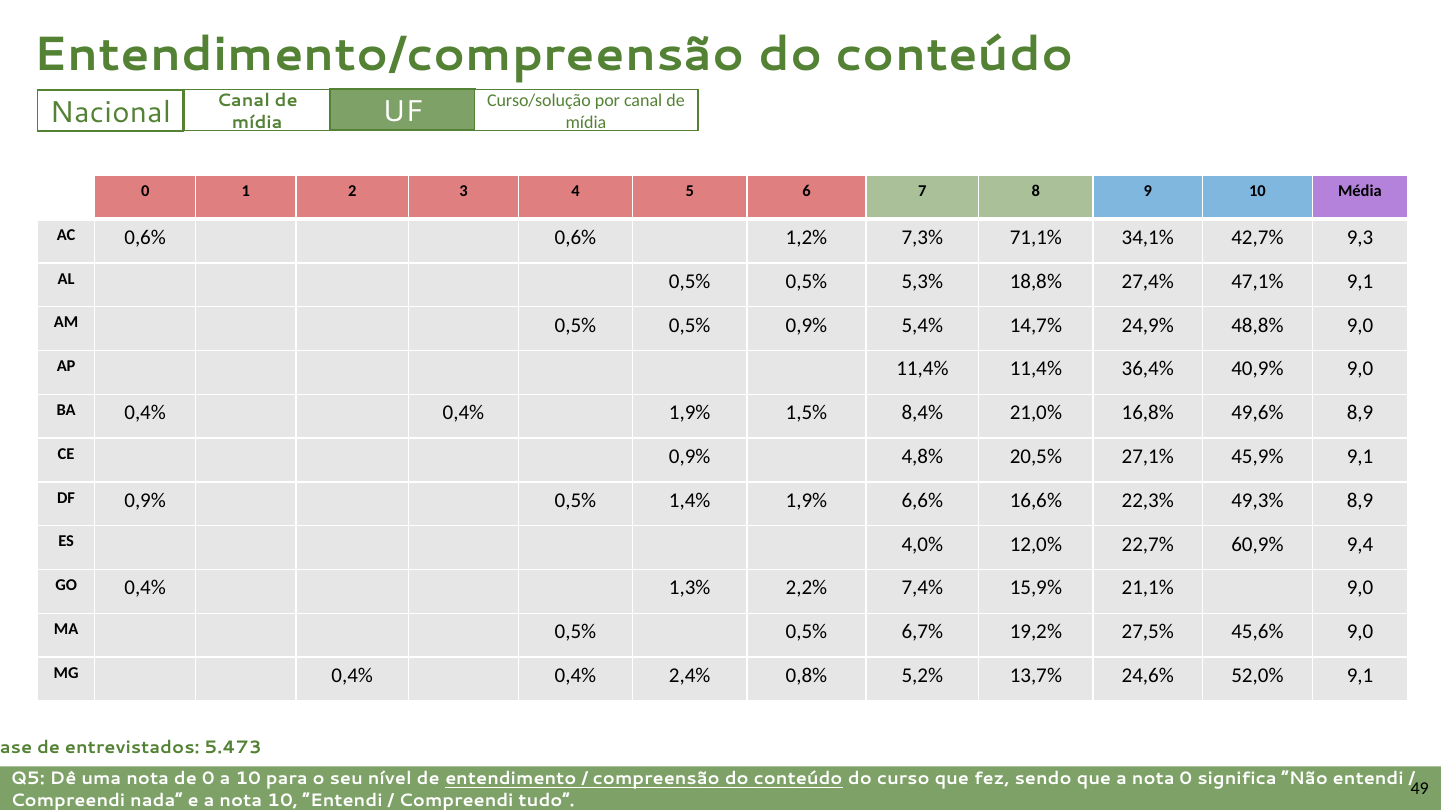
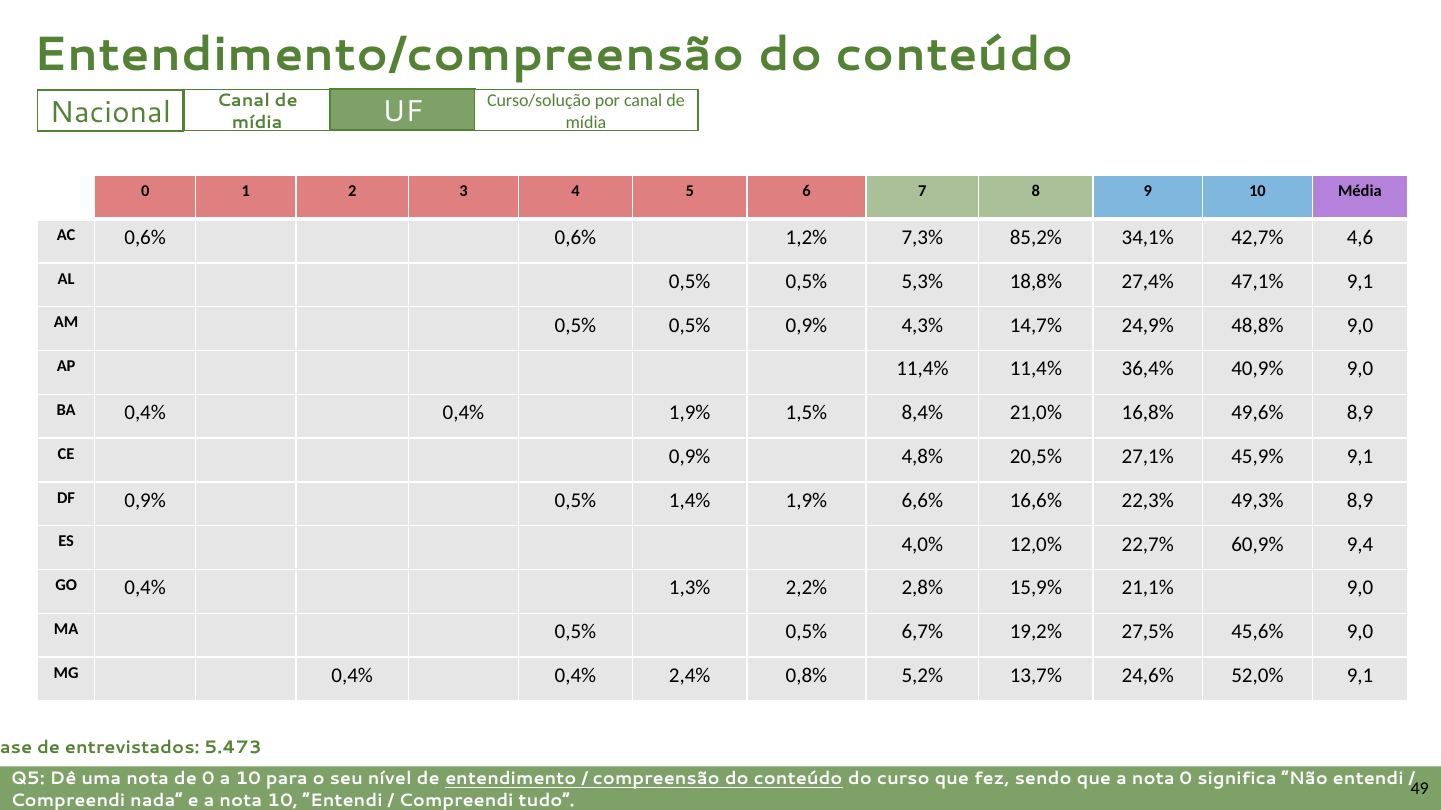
71,1%: 71,1% -> 85,2% (1036, 238)
9,3: 9,3 -> 4,6 (1360, 238)
5,4%: 5,4% -> 4,3% (922, 325)
7,4%: 7,4% -> 2,8% (922, 588)
